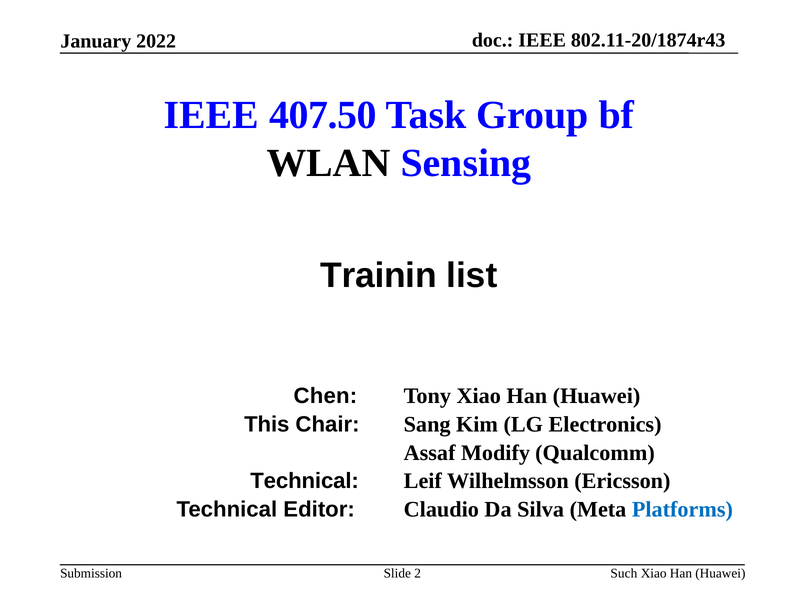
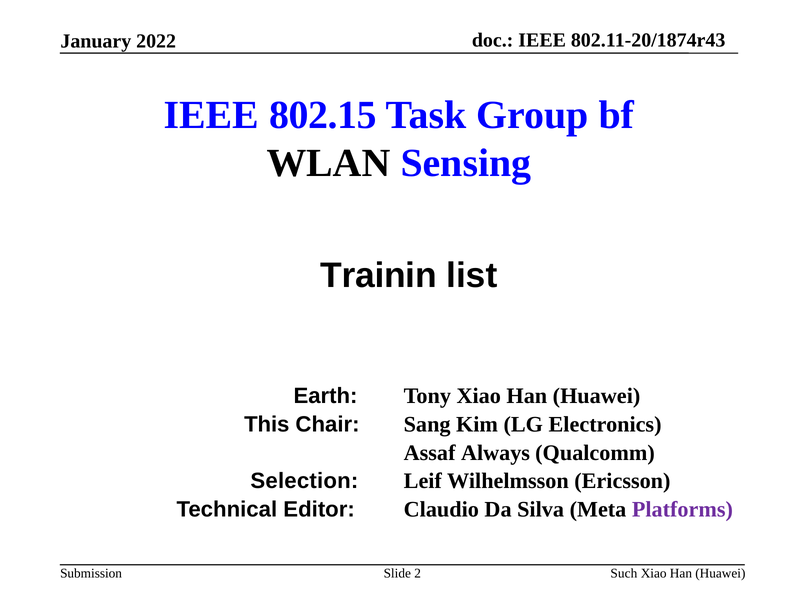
407.50: 407.50 -> 802.15 (323, 115)
Chen: Chen -> Earth (326, 396)
Modify: Modify -> Always (496, 453)
Technical: Technical -> Selection (304, 482)
Platforms colour: blue -> purple (682, 510)
